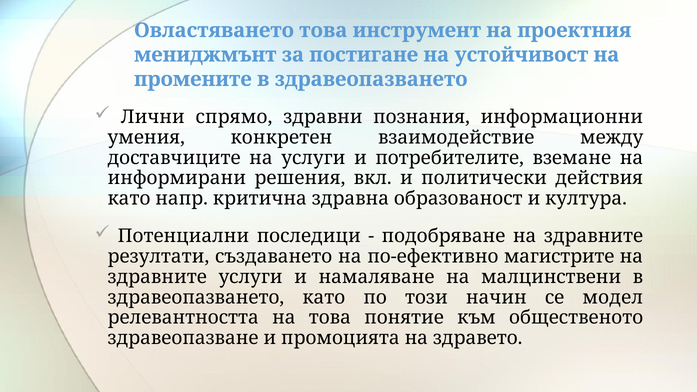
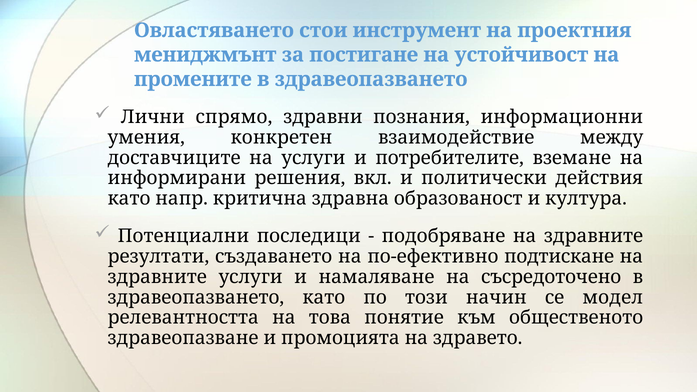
Овластяването това: това -> стои (323, 30)
магистрите: магистрите -> подтискане (559, 257)
малцинствени: малцинствени -> съсредоточено (551, 277)
